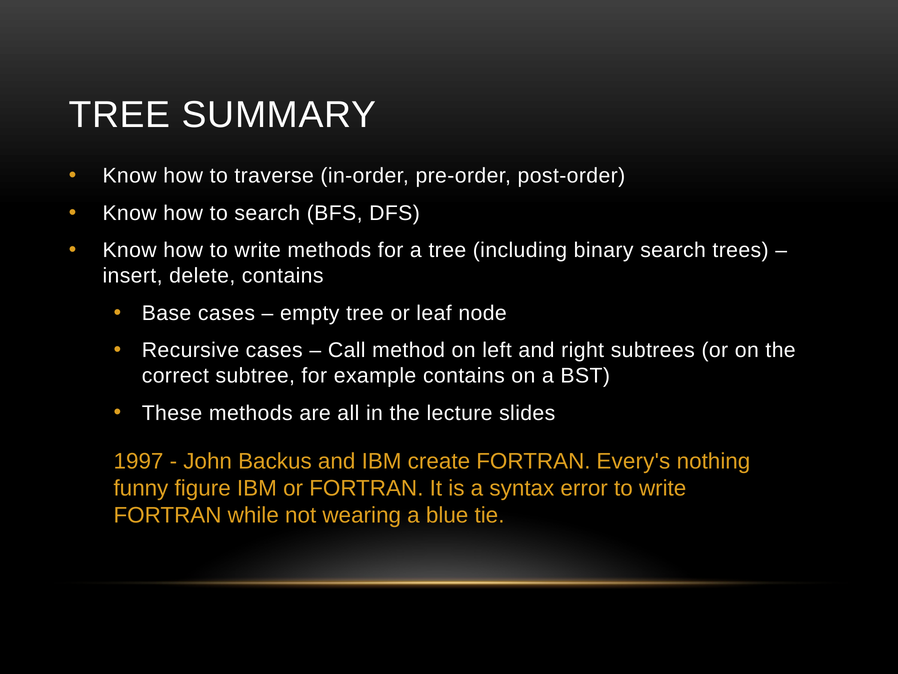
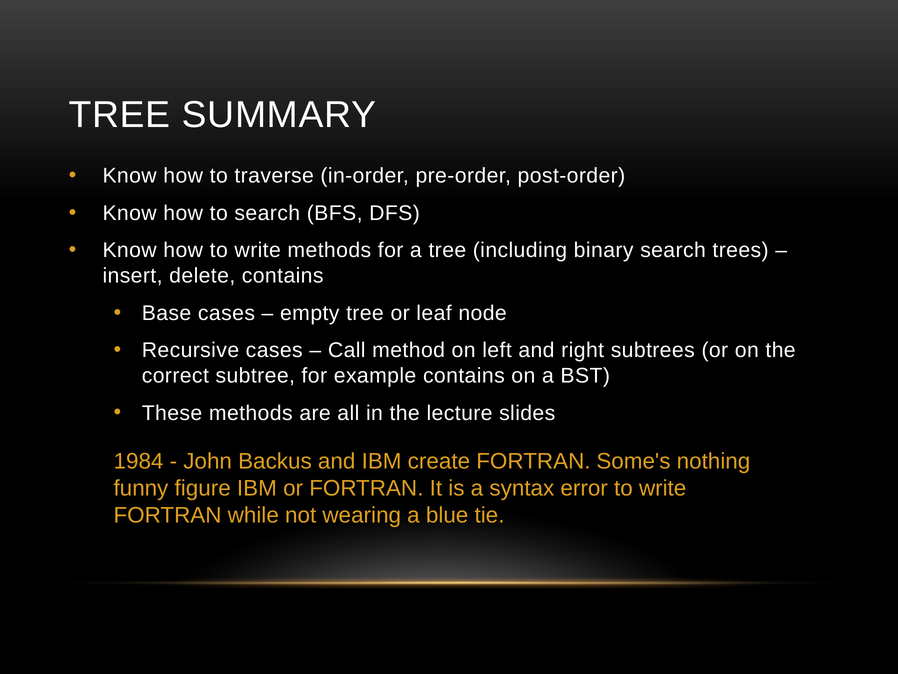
1997: 1997 -> 1984 (139, 461)
Every's: Every's -> Some's (633, 461)
